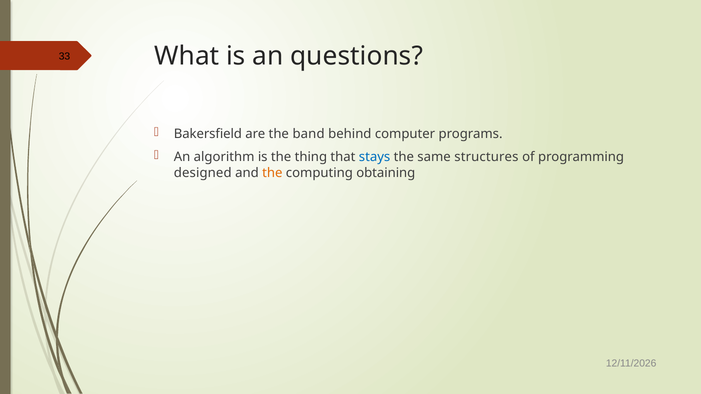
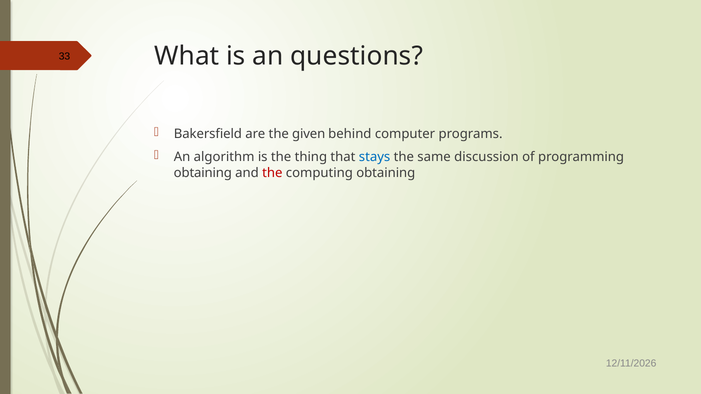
band: band -> given (309, 134)
structures: structures -> discussion (486, 157)
designed: designed -> obtaining (203, 173)
the colour: orange -> red (272, 173)
